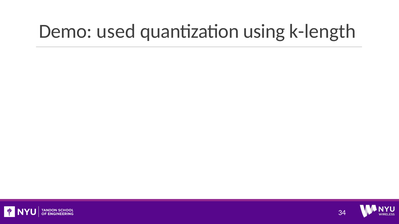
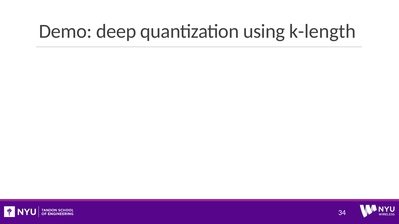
used: used -> deep (116, 31)
